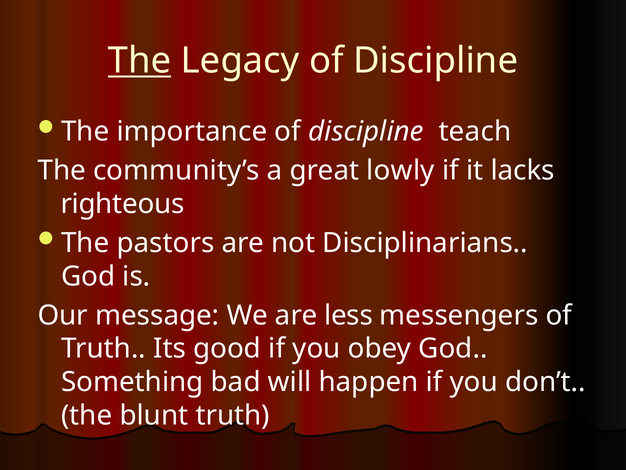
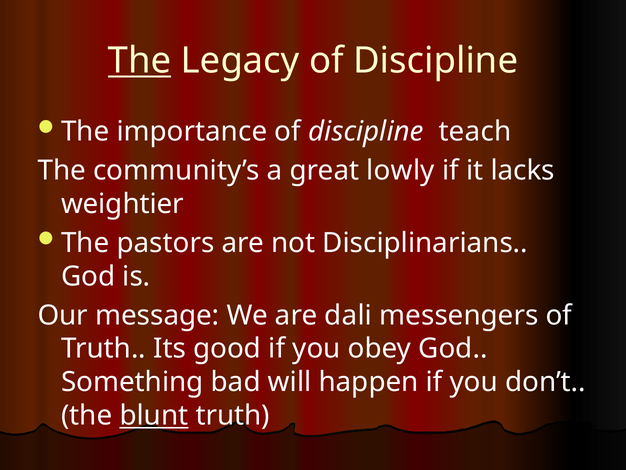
righteous: righteous -> weightier (122, 204)
less: less -> dali (348, 315)
blunt underline: none -> present (154, 415)
